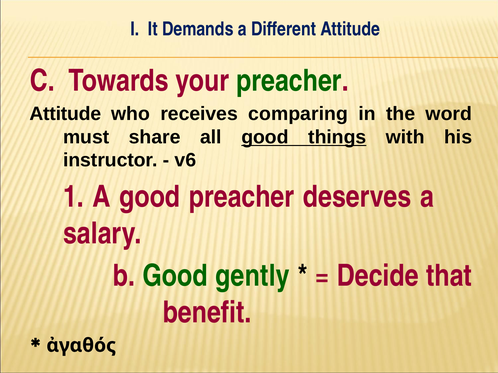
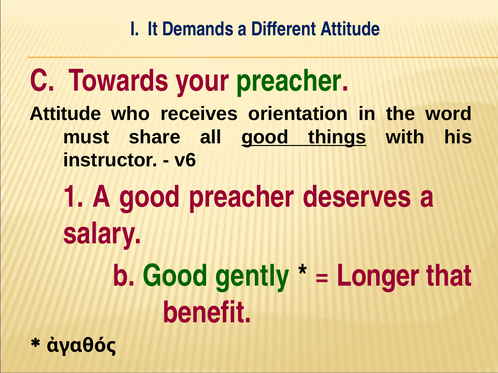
comparing: comparing -> orientation (298, 114)
Decide: Decide -> Longer (378, 276)
